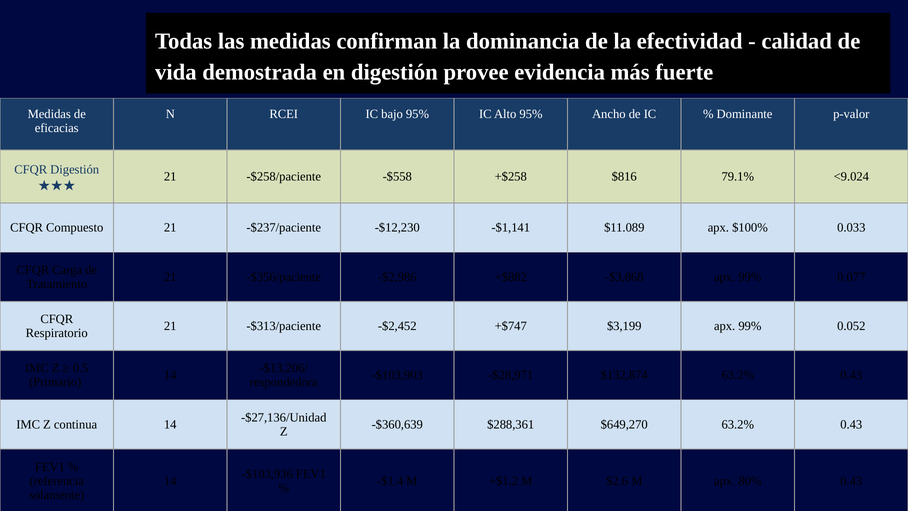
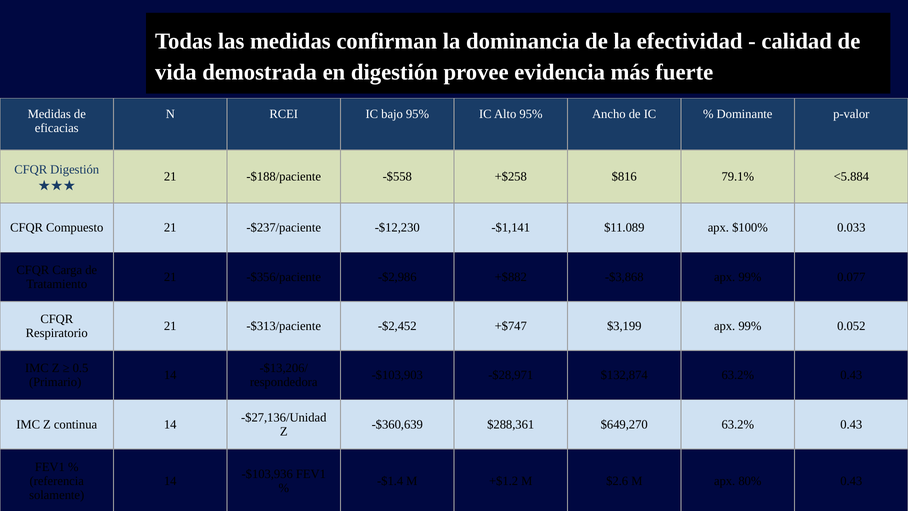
-$258/paciente: -$258/paciente -> -$188/paciente (284, 177)
<9.024: <9.024 -> <5.884 (851, 177)
